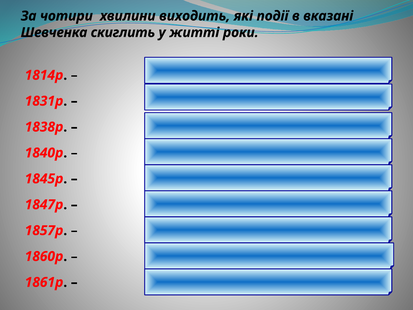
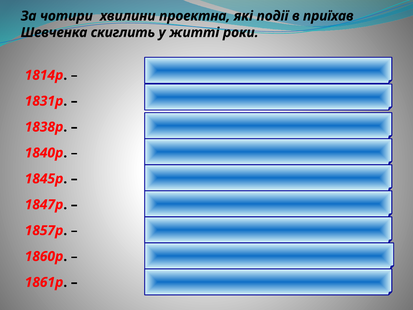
хвилини виходить: виходить -> проектна (195, 16)
в вказані: вказані -> приїхав (328, 16)
